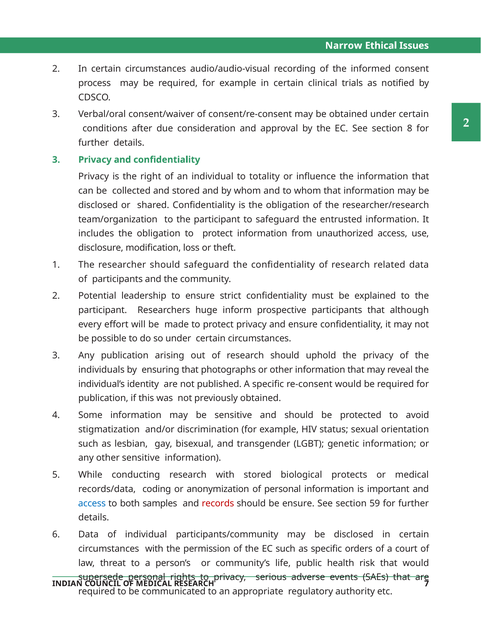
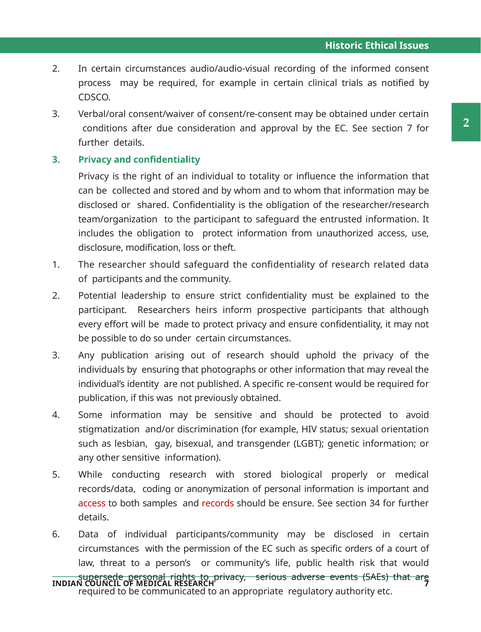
Narrow: Narrow -> Historic (344, 46)
section 8: 8 -> 7 (410, 129)
huge: huge -> heirs (206, 310)
protects: protects -> properly (349, 475)
access colour: blue -> red (92, 503)
59: 59 -> 34 (375, 503)
